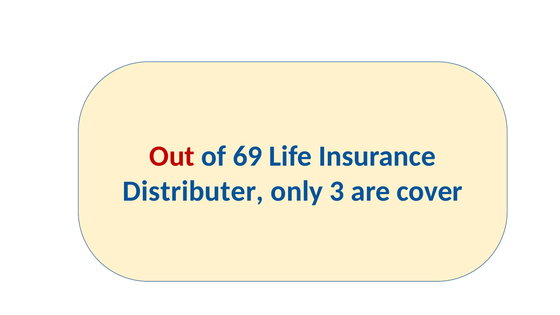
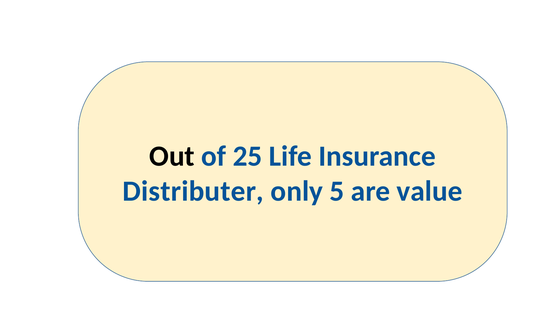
Out colour: red -> black (172, 156)
69: 69 -> 25 (248, 156)
3: 3 -> 5 (337, 191)
cover: cover -> value (430, 191)
